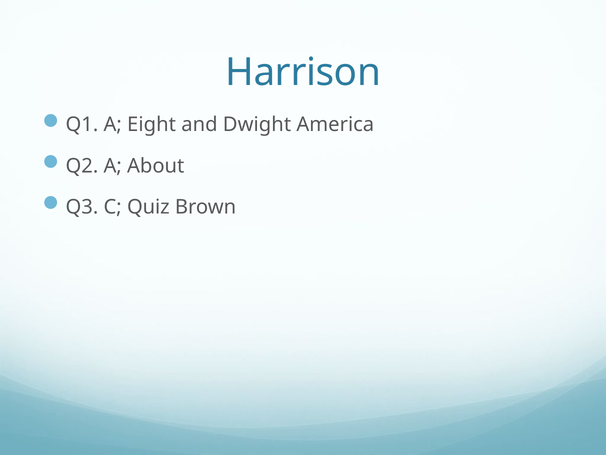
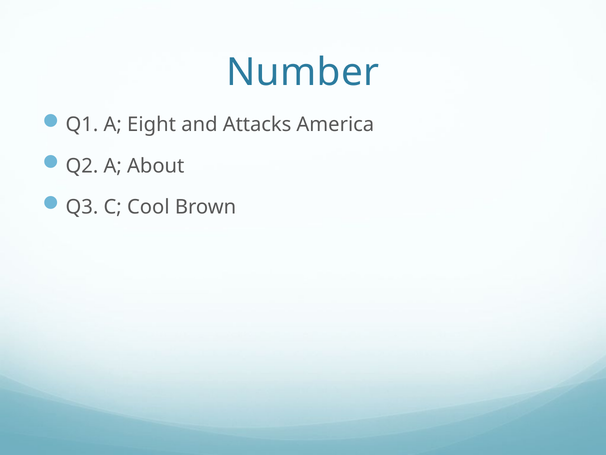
Harrison: Harrison -> Number (303, 72)
Dwight: Dwight -> Attacks (257, 125)
Quiz: Quiz -> Cool (148, 207)
